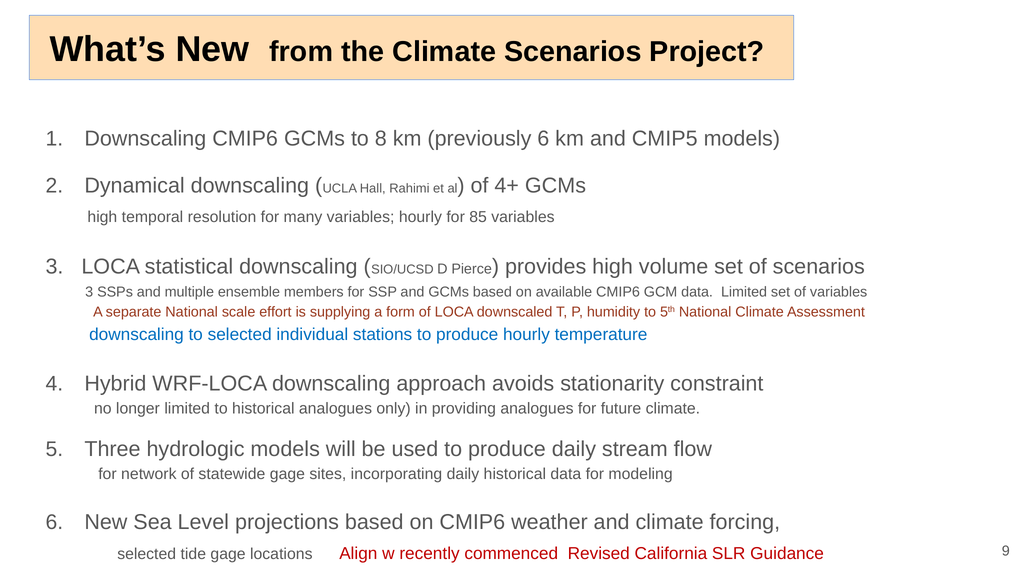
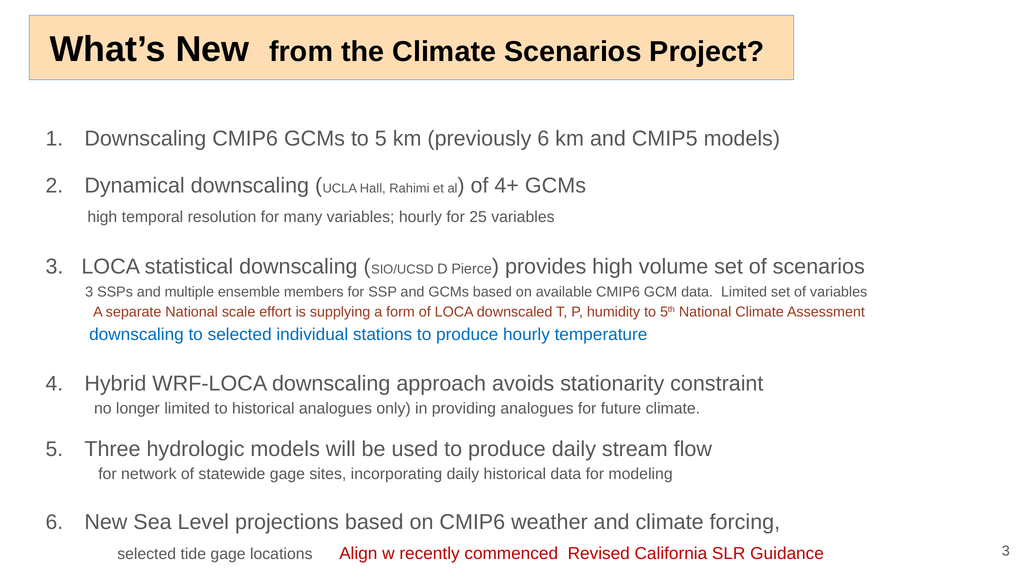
to 8: 8 -> 5 (381, 138)
85: 85 -> 25 (478, 217)
Guidance 9: 9 -> 3 (1006, 550)
